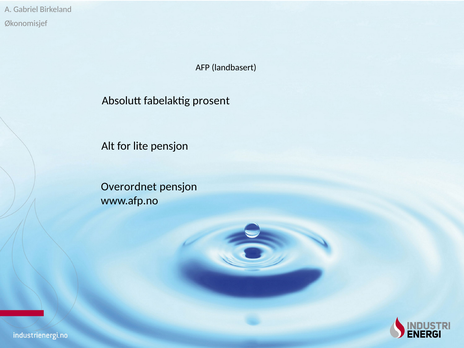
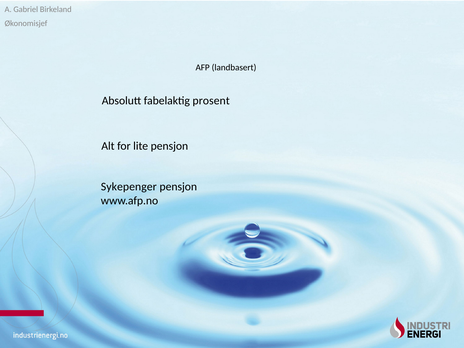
Overordnet: Overordnet -> Sykepenger (129, 187)
